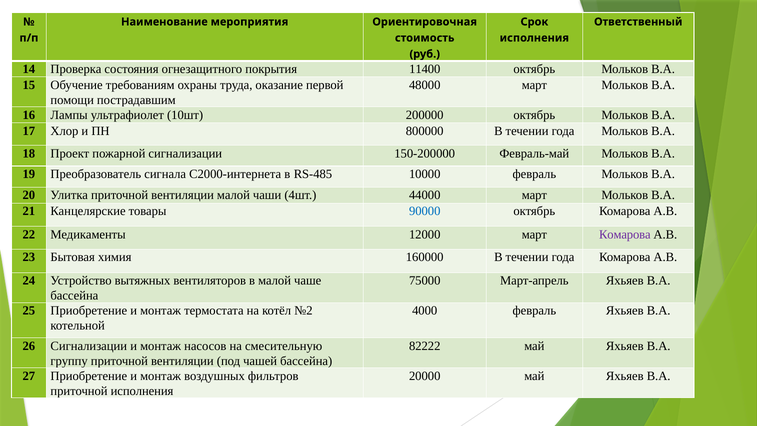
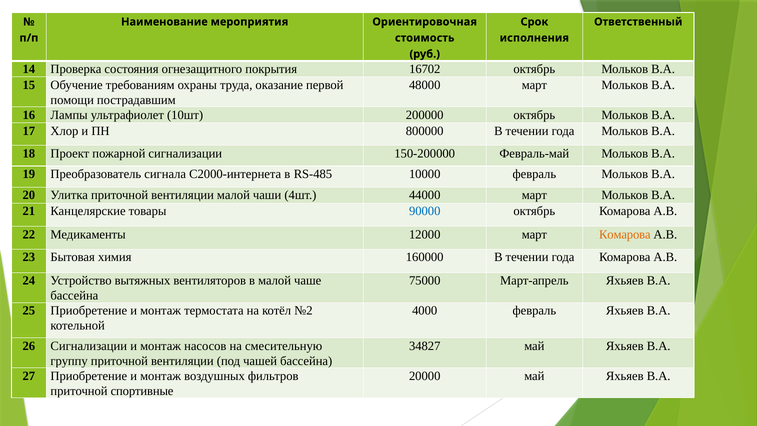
11400: 11400 -> 16702 (425, 69)
Комарова colour: purple -> orange (625, 234)
82222: 82222 -> 34827 (425, 346)
приточной исполнения: исполнения -> спортивные (142, 391)
